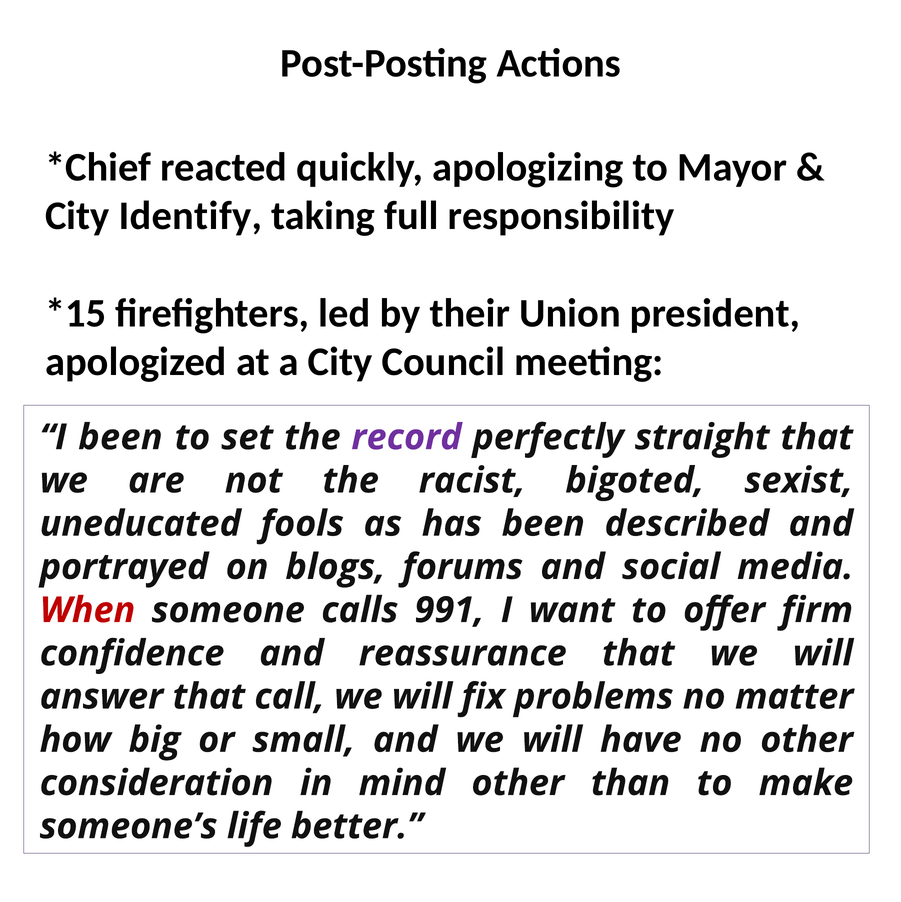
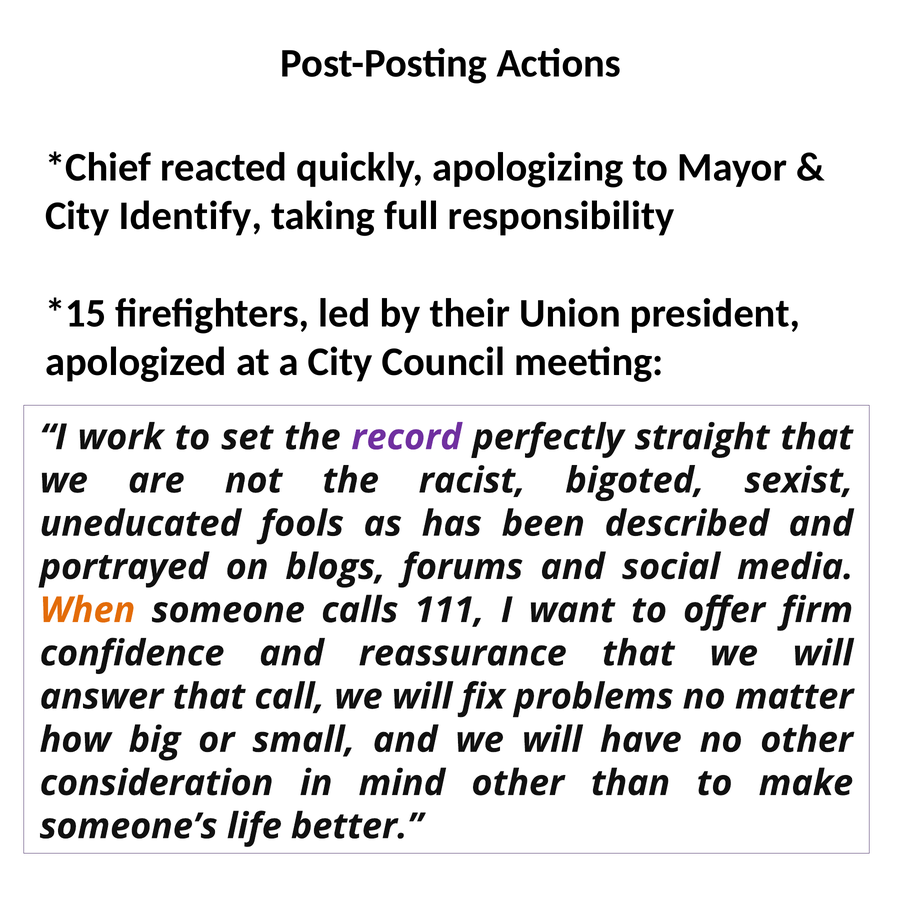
I been: been -> work (120, 437)
When colour: red -> orange (87, 610)
991: 991 -> 111 (449, 610)
